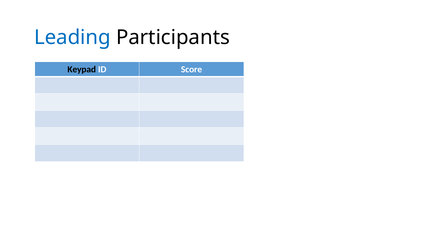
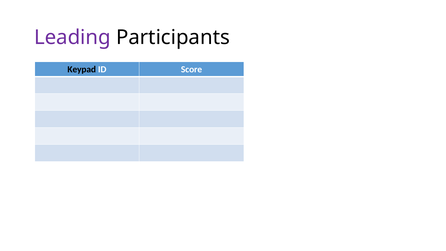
Leading colour: blue -> purple (72, 37)
